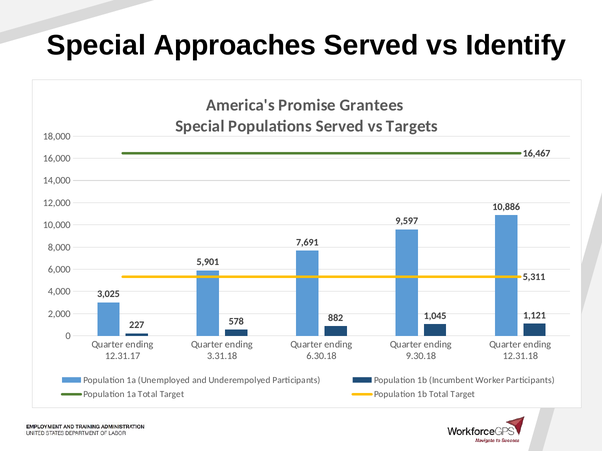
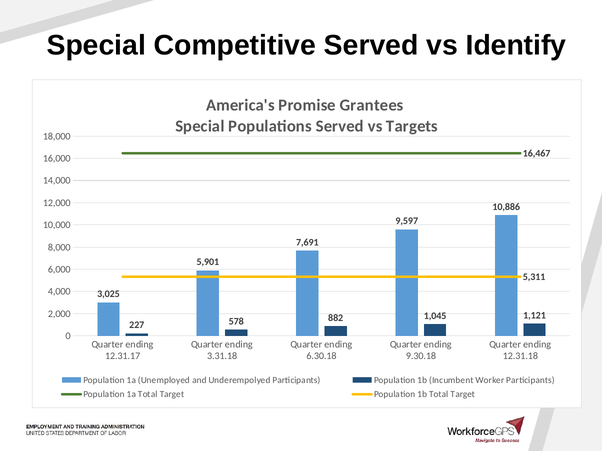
Approaches: Approaches -> Competitive (235, 45)
